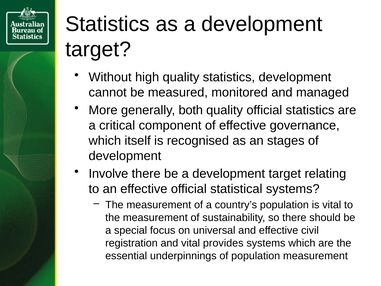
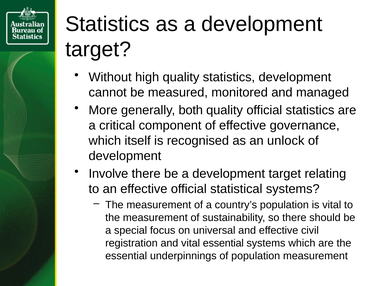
stages: stages -> unlock (286, 141)
vital provides: provides -> essential (223, 243)
